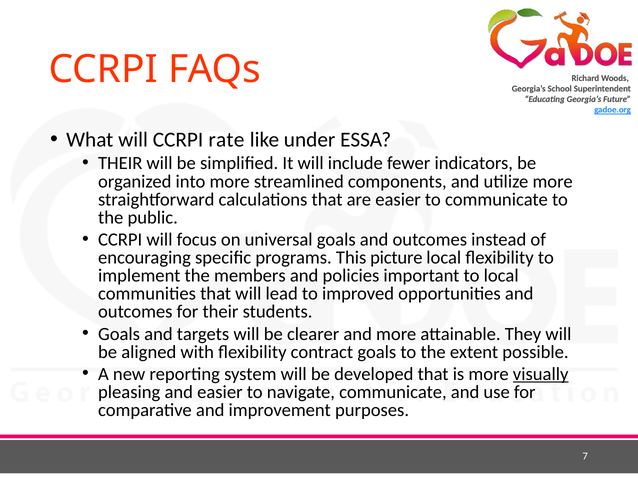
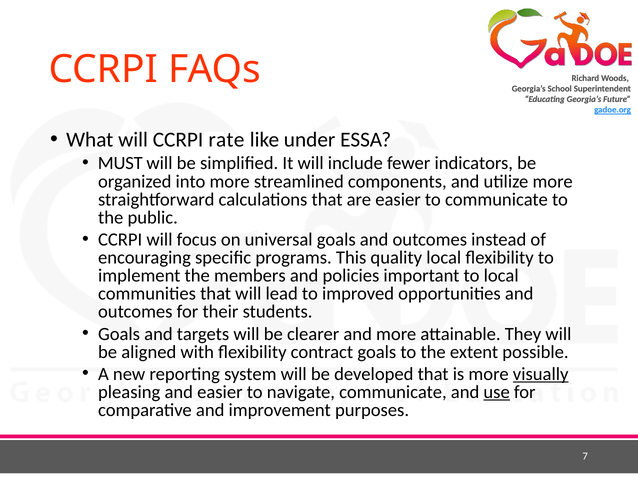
THEIR: THEIR -> MUST (120, 164)
picture: picture -> quality (396, 258)
use underline: none -> present (497, 392)
